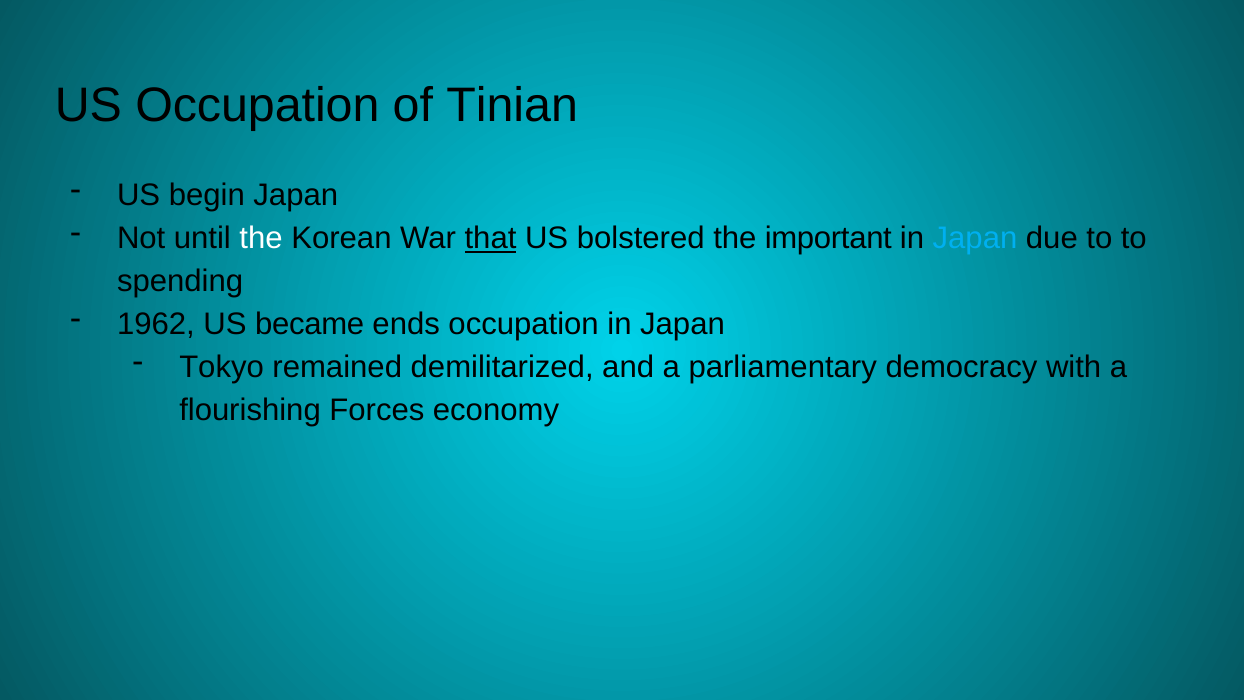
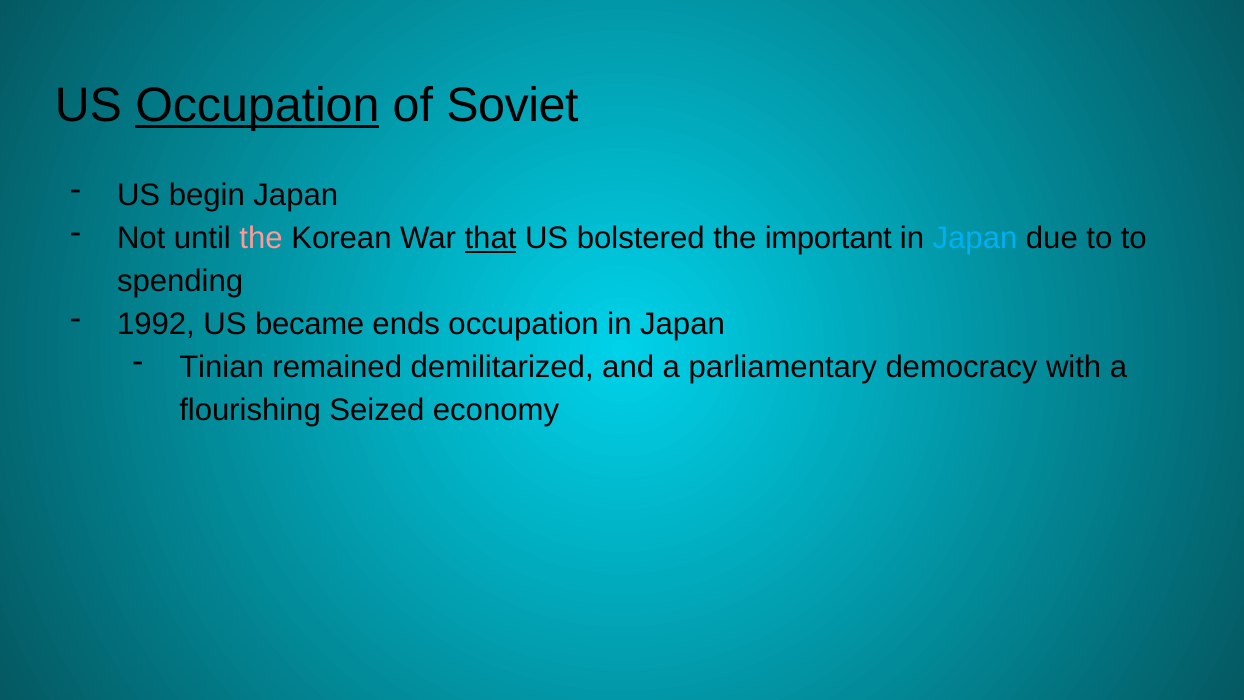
Occupation underline: none -> present (257, 105)
Tinian: Tinian -> Soviet (512, 105)
the colour: white -> pink (261, 239)
1962: 1962 -> 1992 (156, 324)
Tokyo: Tokyo -> Tinian (222, 367)
Forces: Forces -> Seized (377, 410)
